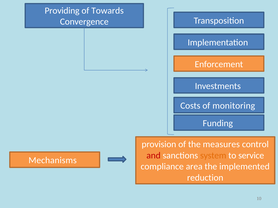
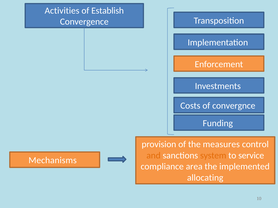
Providing: Providing -> Activities (62, 11)
Towards: Towards -> Establish (108, 11)
monitoring: monitoring -> convergnce (234, 106)
and colour: red -> orange (153, 156)
reduction: reduction -> allocating (205, 178)
